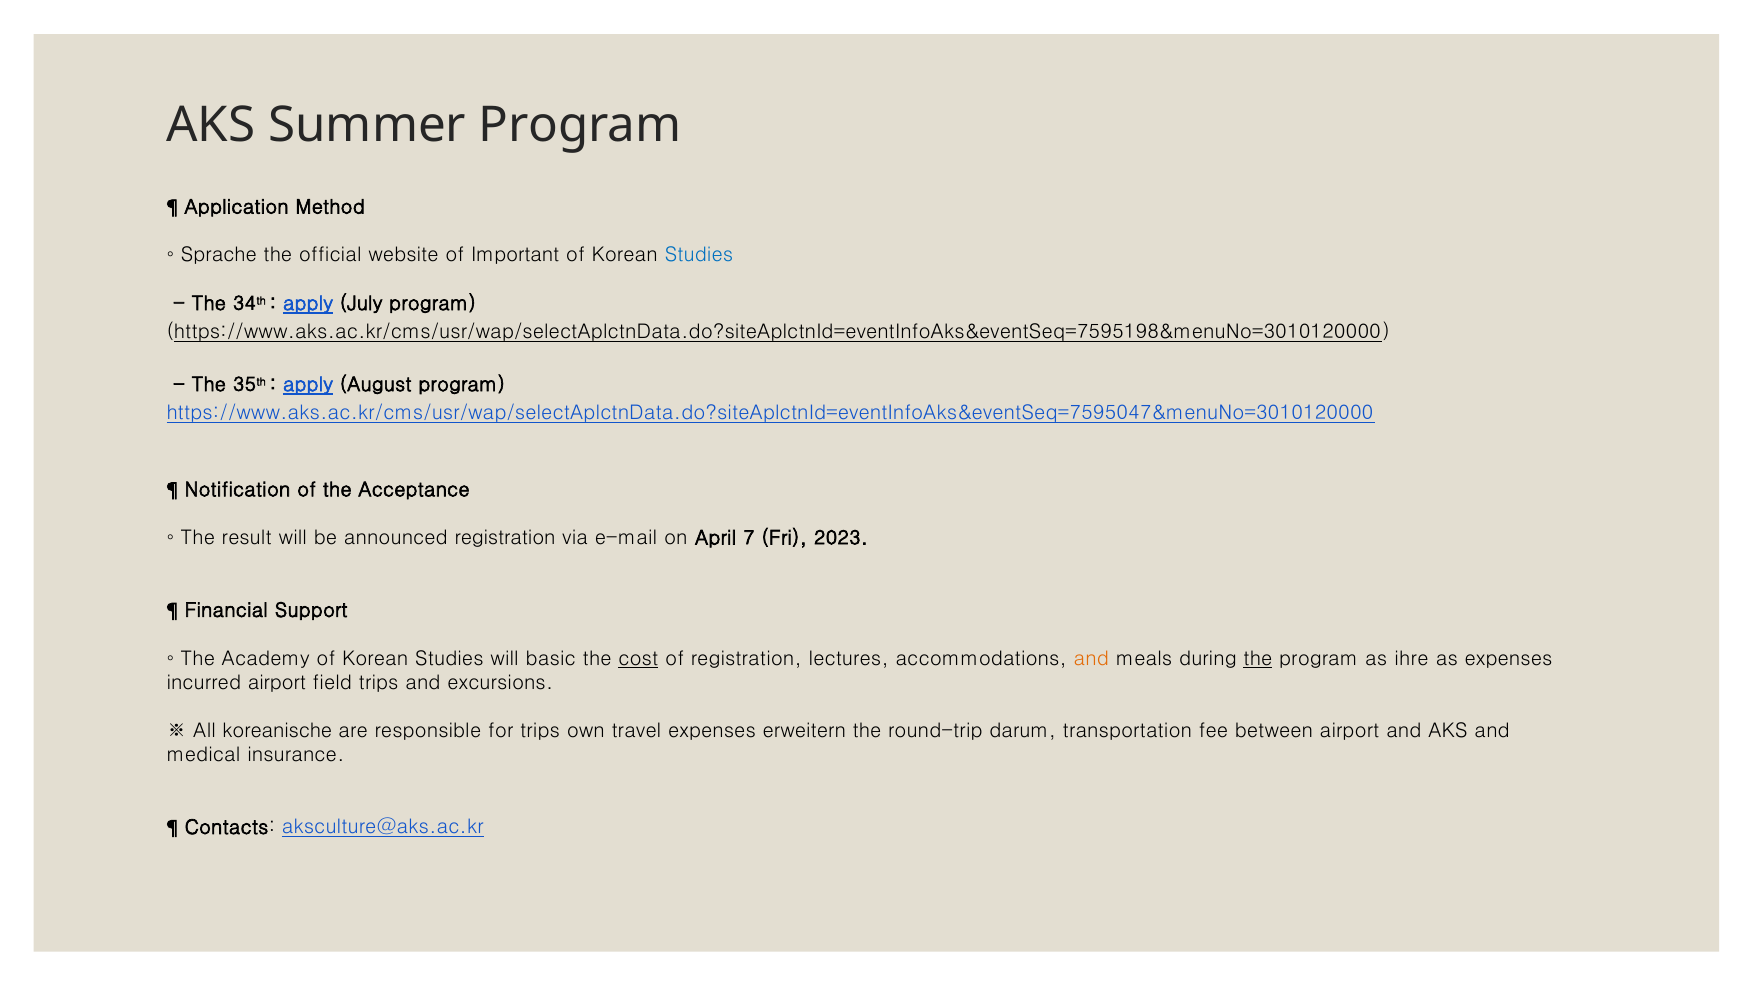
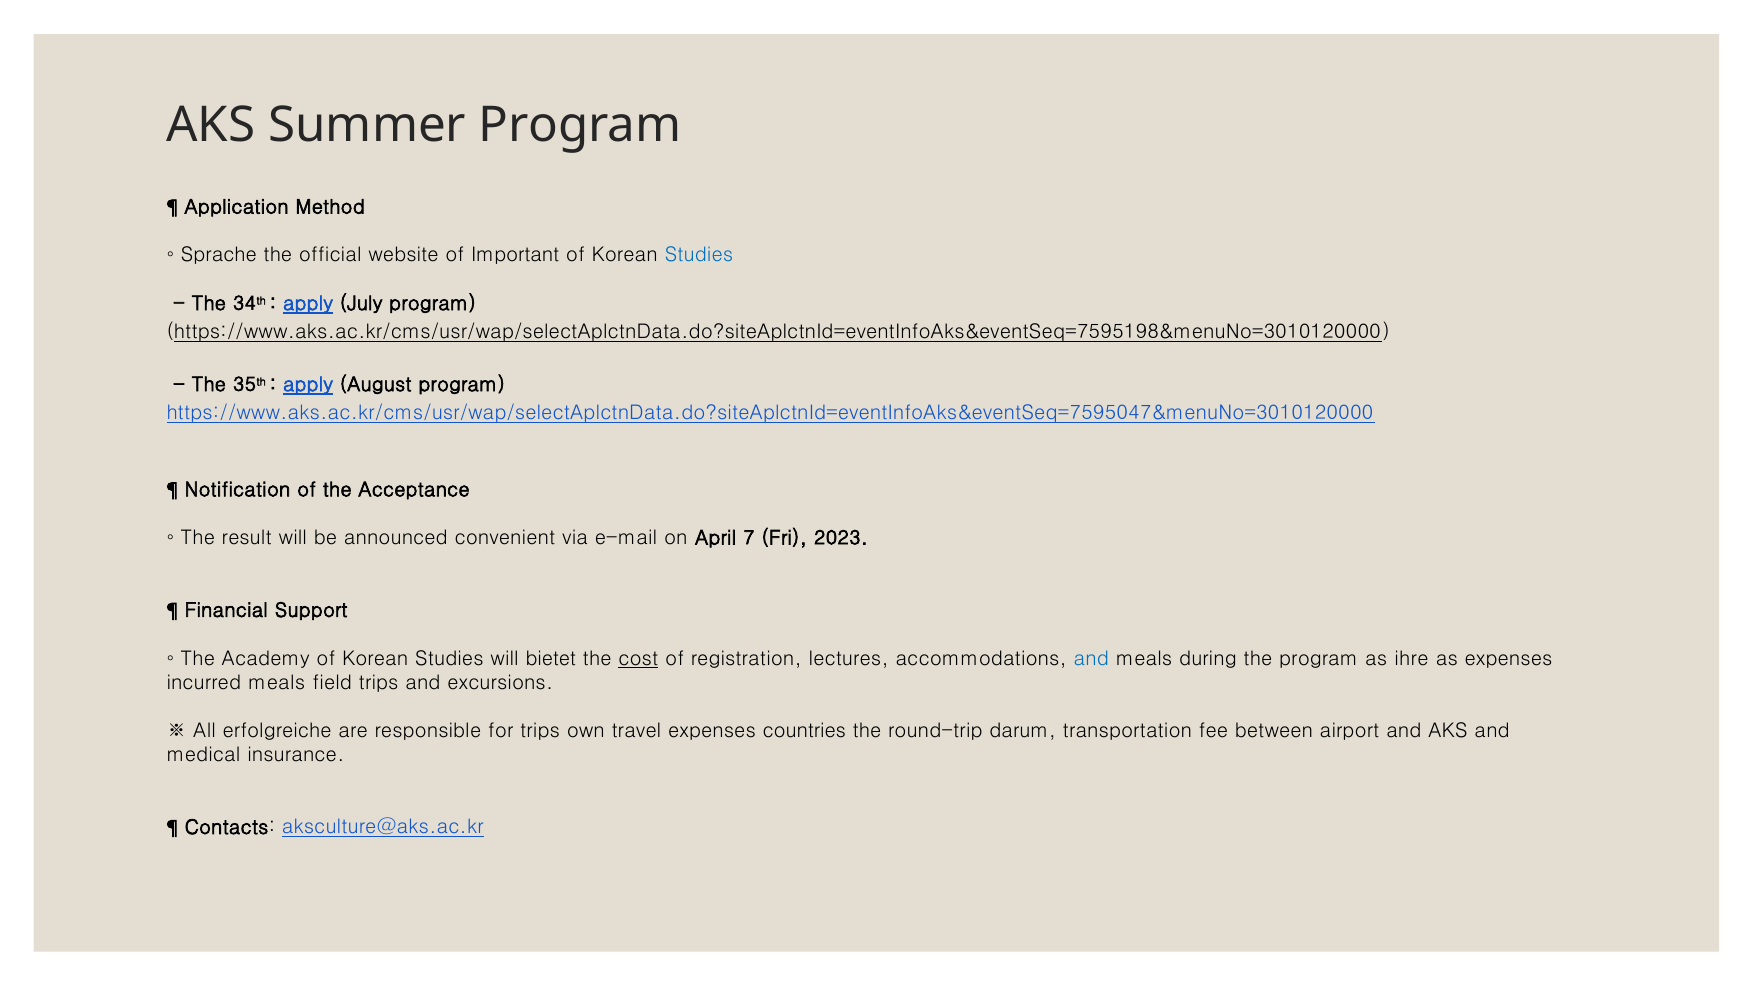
announced registration: registration -> convenient (505, 538)
basic: basic -> bietet (551, 659)
and colour: orange -> blue (1091, 659)
the underline: present -> none (1258, 659)
incurred airport: airport -> meals (277, 683)
koreanische: koreanische -> erfolgreiche (277, 731)
erweitern: erweitern -> countries (804, 731)
